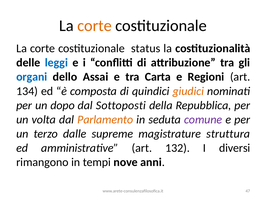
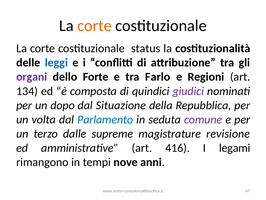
organi colour: blue -> purple (32, 77)
Assai: Assai -> Forte (96, 77)
Carta: Carta -> Farlo (158, 77)
giudici colour: orange -> purple (188, 91)
Sottoposti: Sottoposti -> Situazione (121, 105)
Parlamento colour: orange -> blue (105, 119)
struttura: struttura -> revisione (228, 133)
132: 132 -> 416 (178, 148)
diversi: diversi -> legami (235, 148)
